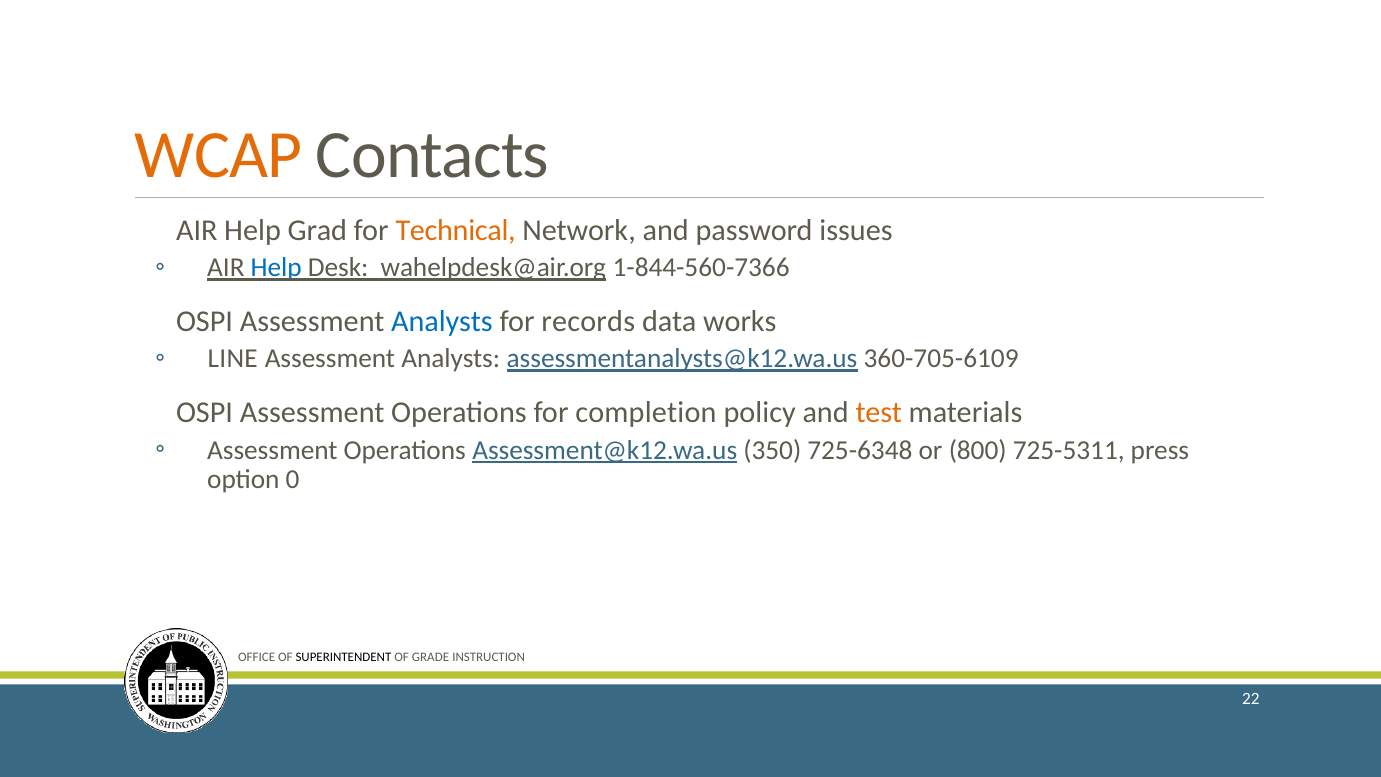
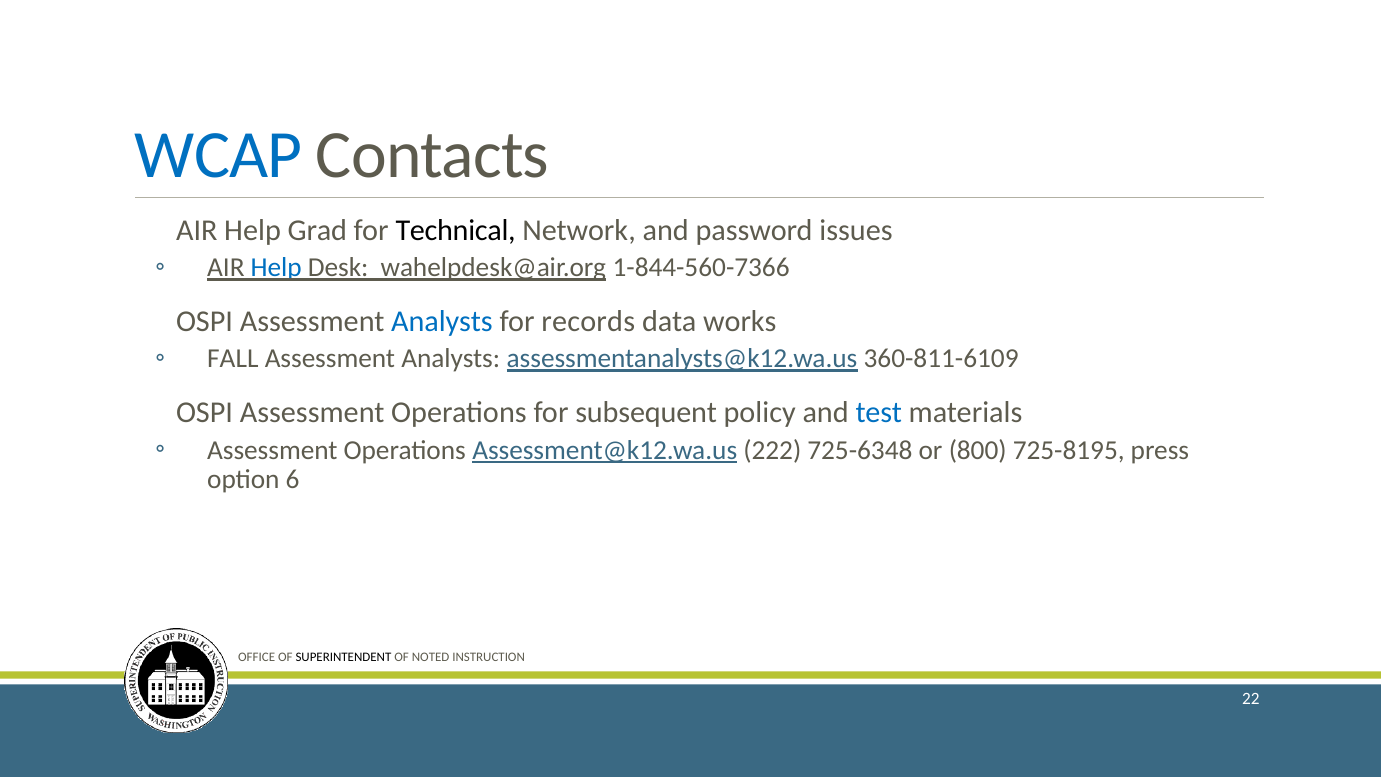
WCAP colour: orange -> blue (219, 155)
Technical colour: orange -> black (456, 230)
LINE: LINE -> FALL (233, 359)
360-705-6109: 360-705-6109 -> 360-811-6109 (941, 359)
completion: completion -> subsequent (646, 413)
test colour: orange -> blue (879, 413)
350: 350 -> 222 (772, 450)
725-5311: 725-5311 -> 725-8195 (1069, 450)
0: 0 -> 6 (293, 480)
GRADE: GRADE -> NOTED (431, 657)
